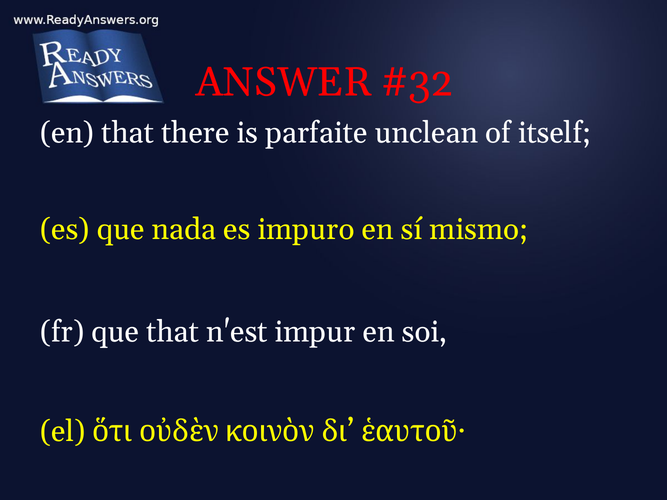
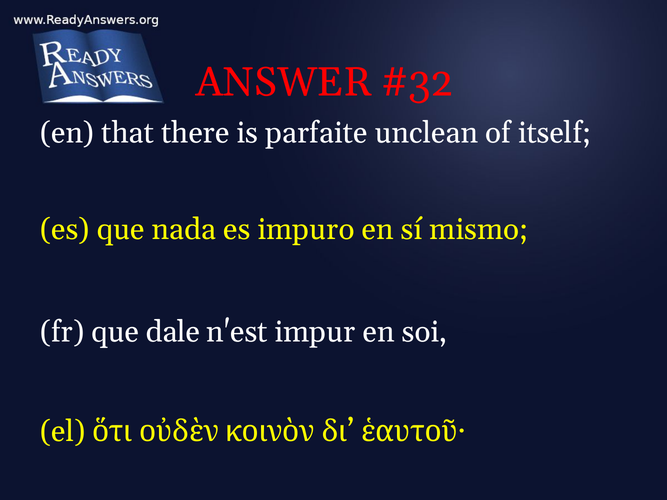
que that: that -> dale (173, 332)
